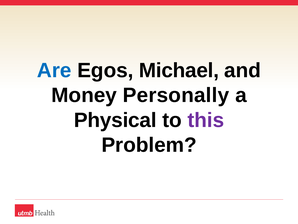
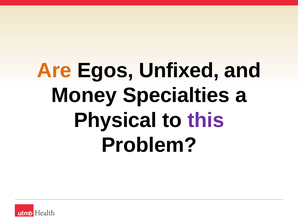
Are colour: blue -> orange (54, 70)
Michael: Michael -> Unfixed (179, 70)
Personally: Personally -> Specialties (176, 95)
